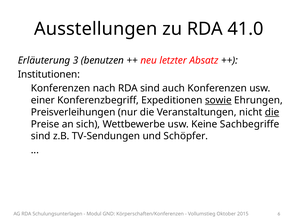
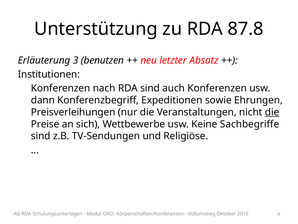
Ausstellungen: Ausstellungen -> Unterstützung (96, 29)
41.0: 41.0 -> 87.8 (246, 29)
einer: einer -> dann (43, 100)
sowie underline: present -> none (218, 100)
Schöpfer: Schöpfer -> Religiöse (186, 136)
